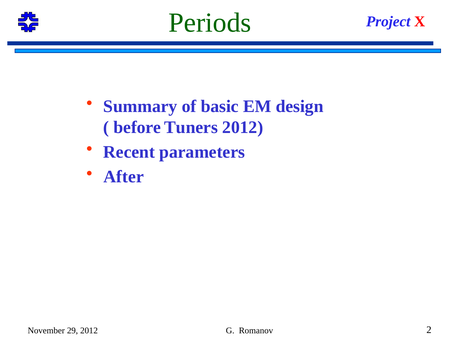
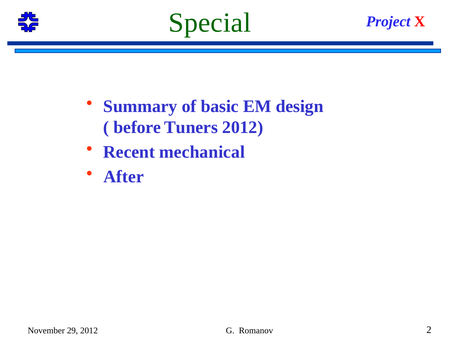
Periods: Periods -> Special (210, 23)
parameters: parameters -> mechanical (202, 152)
